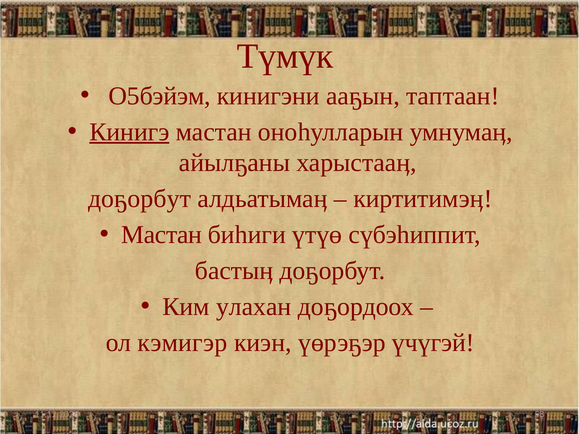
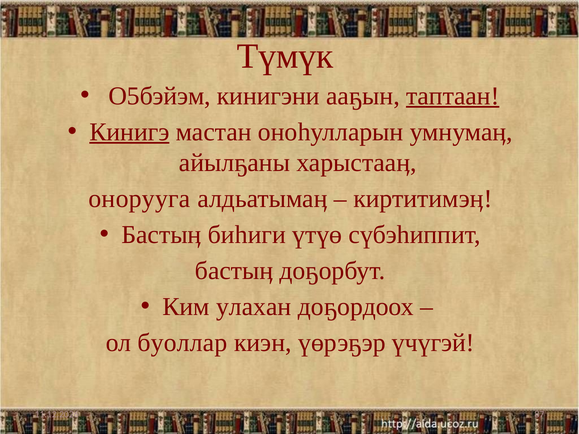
таптаан underline: none -> present (453, 96)
доҕорбут: доҕорбут -> онорууга (139, 199)
Мастан: Мастан -> Бастыӊ (161, 235)
кэмигэр: кэмигэр -> буоллар (182, 343)
58: 58 -> 87 (539, 415)
